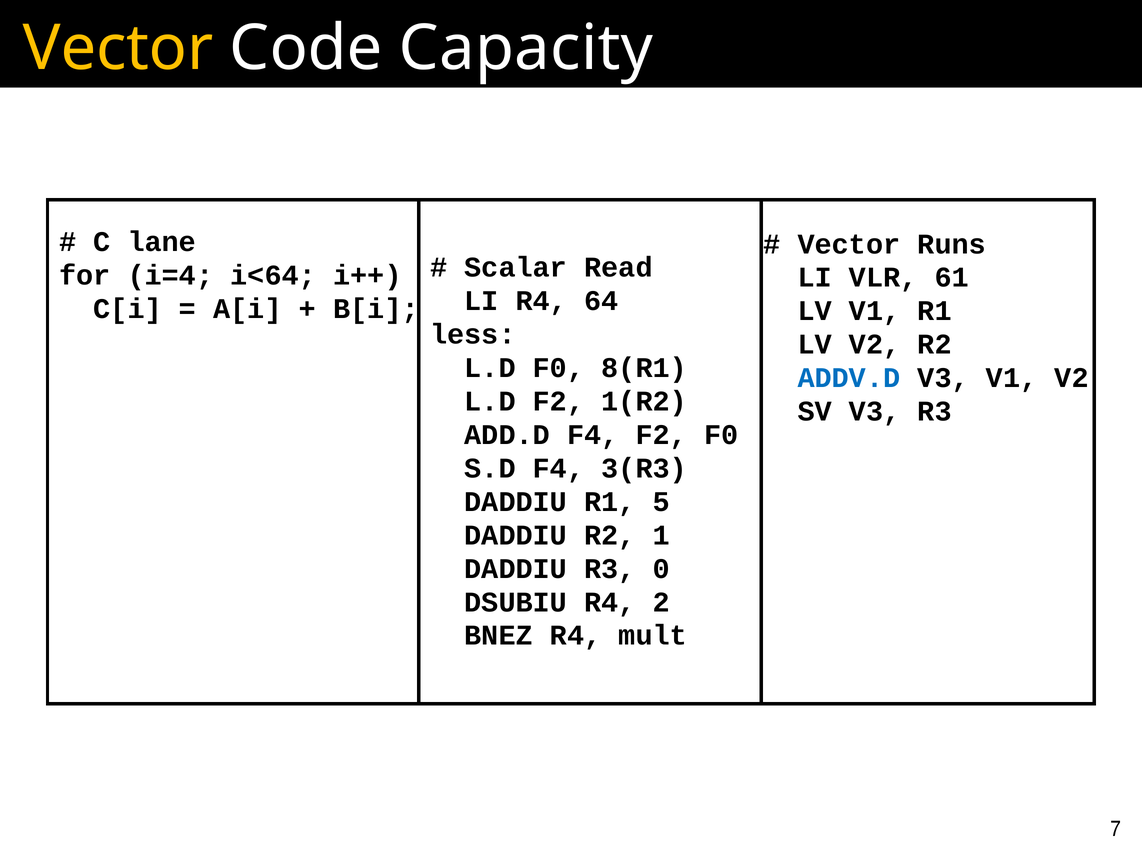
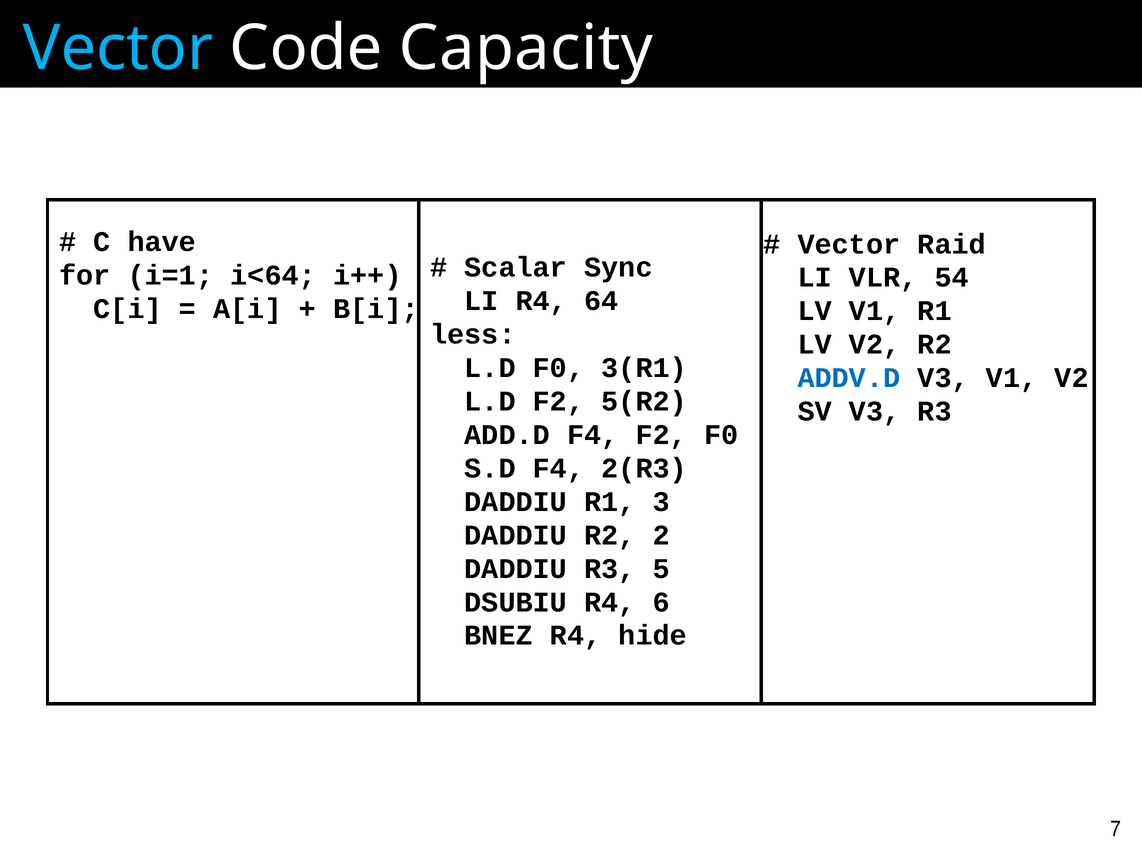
Vector colour: yellow -> light blue (118, 48)
lane: lane -> have (162, 242)
Runs: Runs -> Raid (952, 244)
Read: Read -> Sync (618, 267)
i=4: i=4 -> i=1 (170, 276)
61: 61 -> 54 (952, 278)
8(R1: 8(R1 -> 3(R1 (644, 368)
1(R2: 1(R2 -> 5(R2 (644, 401)
3(R3: 3(R3 -> 2(R3 (644, 468)
5: 5 -> 3 (661, 502)
1: 1 -> 2 (661, 535)
0: 0 -> 5 (661, 569)
2: 2 -> 6 (661, 602)
mult: mult -> hide (653, 636)
